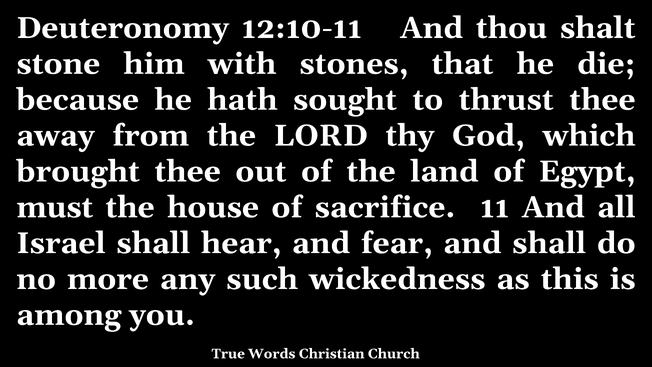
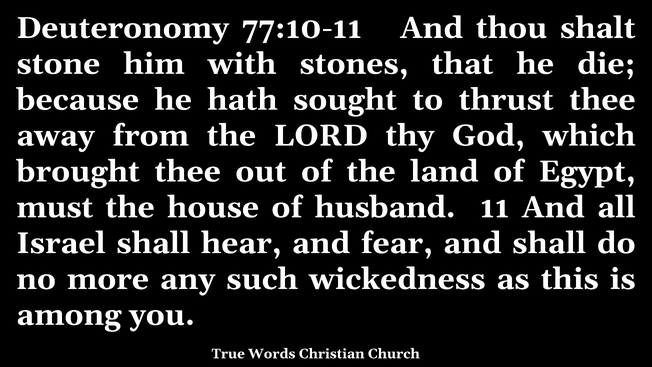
12:10-11: 12:10-11 -> 77:10-11 (302, 28)
sacrifice: sacrifice -> husband (385, 207)
